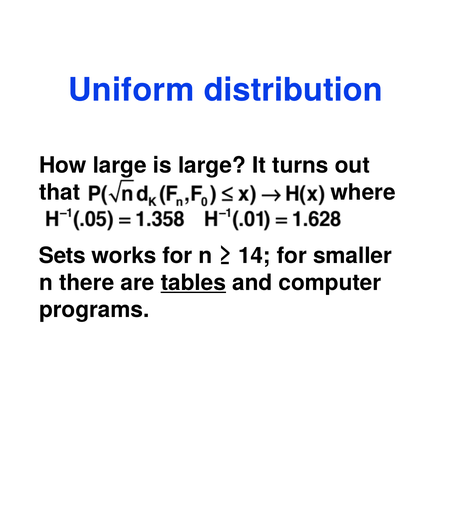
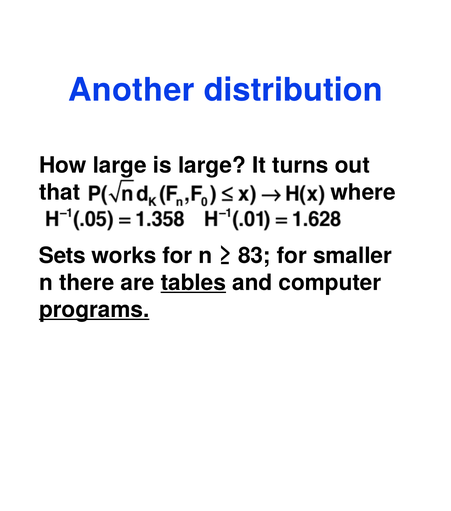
Uniform: Uniform -> Another (131, 90)
14: 14 -> 83 (254, 256)
programs underline: none -> present (94, 310)
